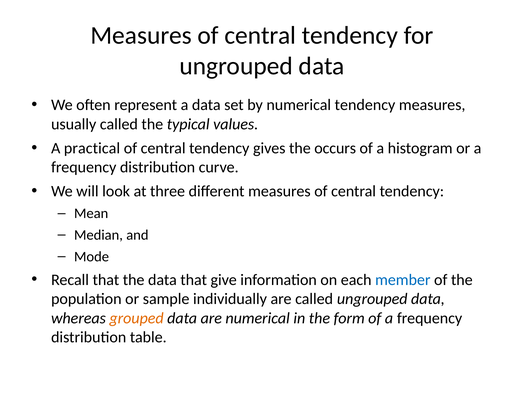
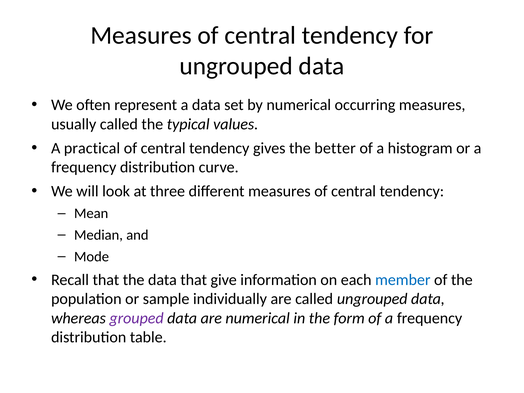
numerical tendency: tendency -> occurring (365, 105)
occurs: occurs -> better (335, 148)
grouped colour: orange -> purple (137, 318)
